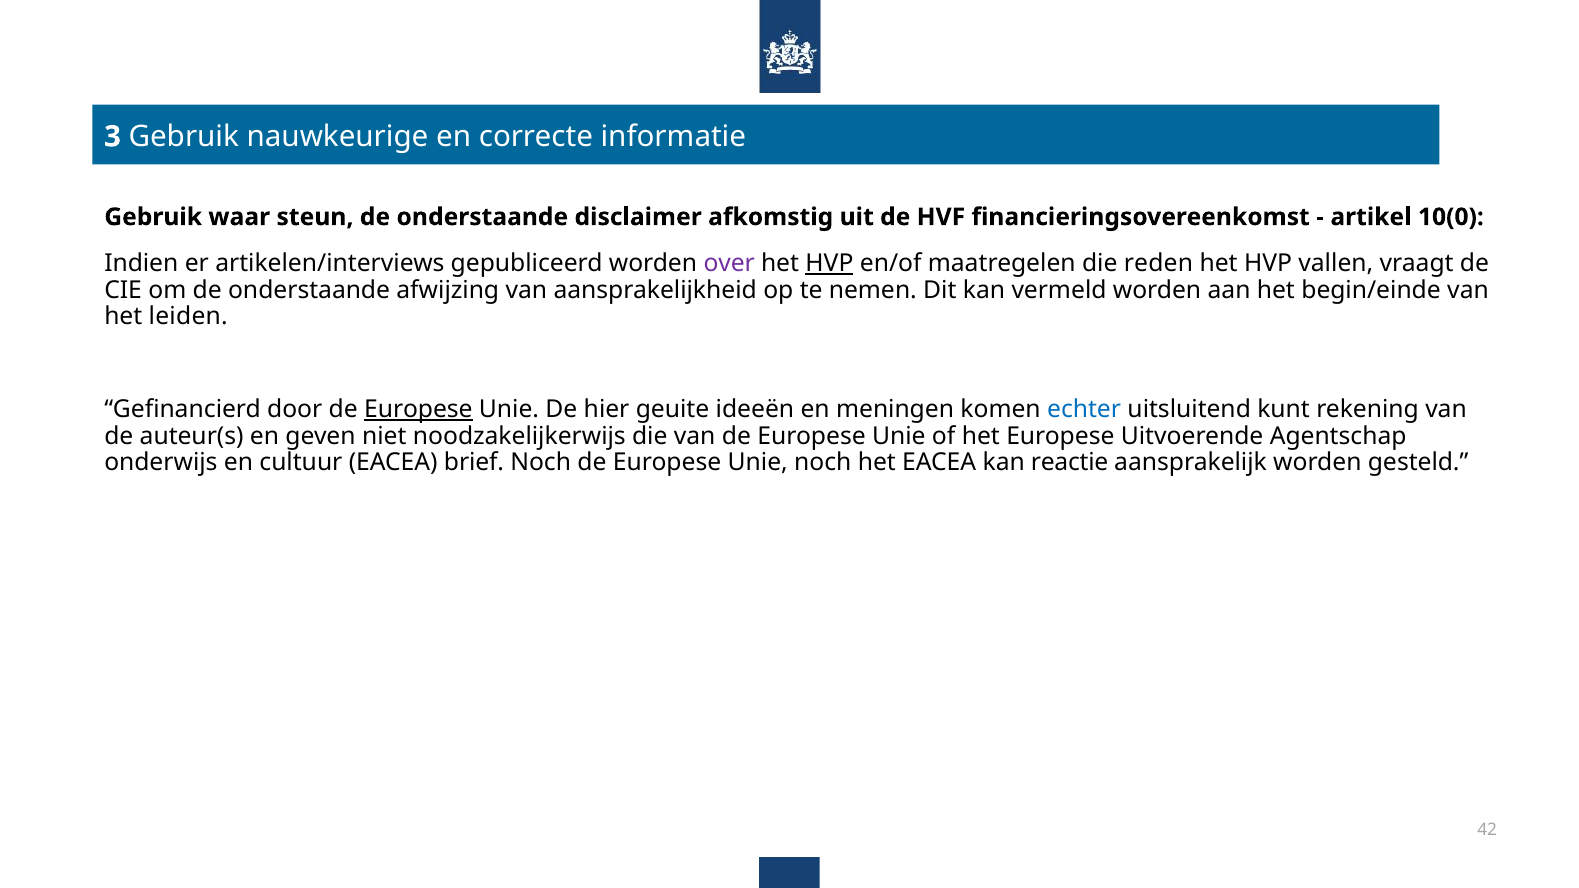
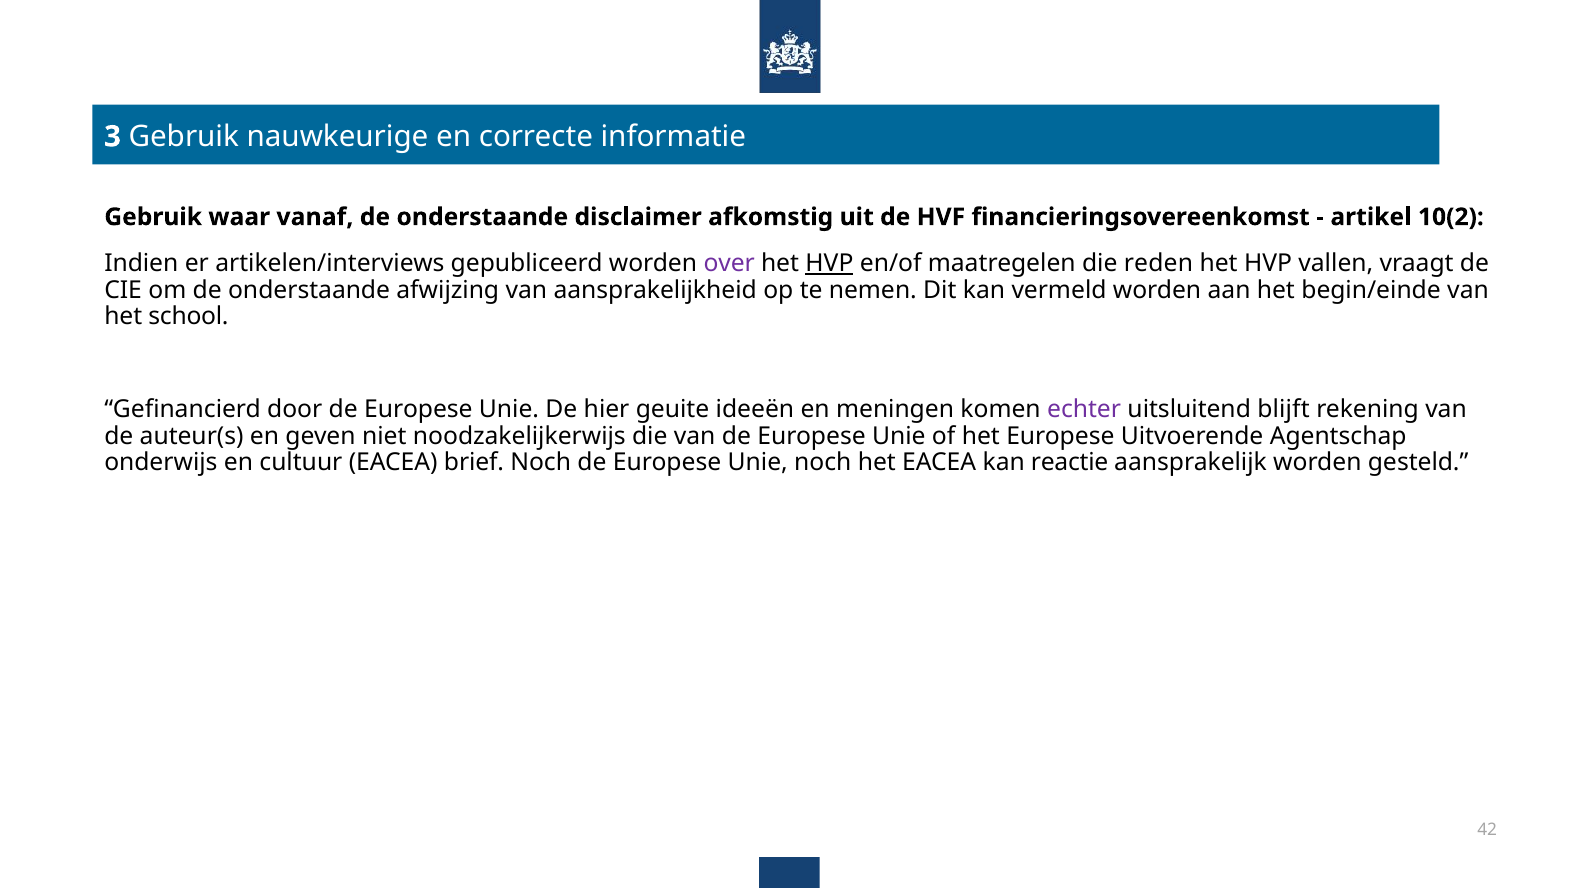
steun: steun -> vanaf (315, 217)
10(0: 10(0 -> 10(2 (1451, 217)
leiden: leiden -> school (188, 317)
Europese underline: present -> none (418, 410)
echter colour: blue -> purple (1084, 410)
kunt: kunt -> blijft (1284, 410)
